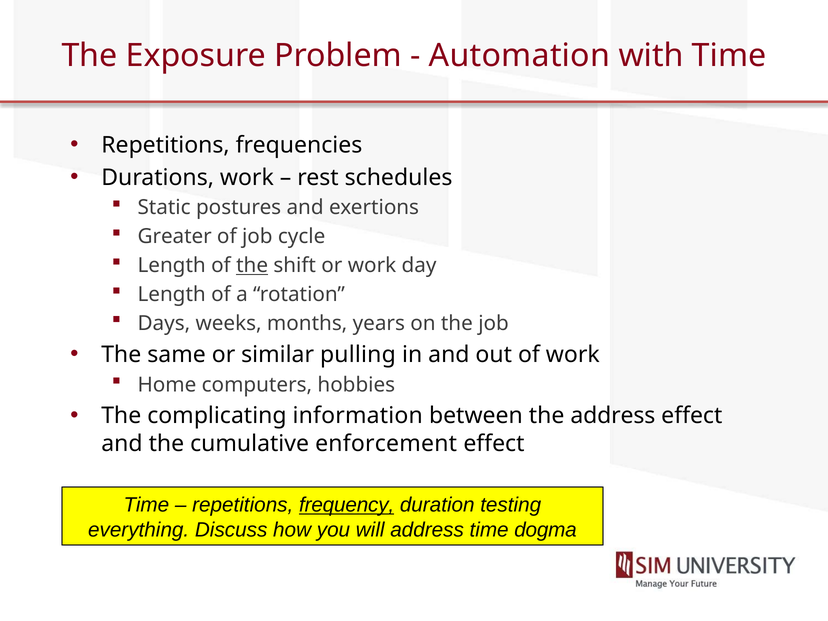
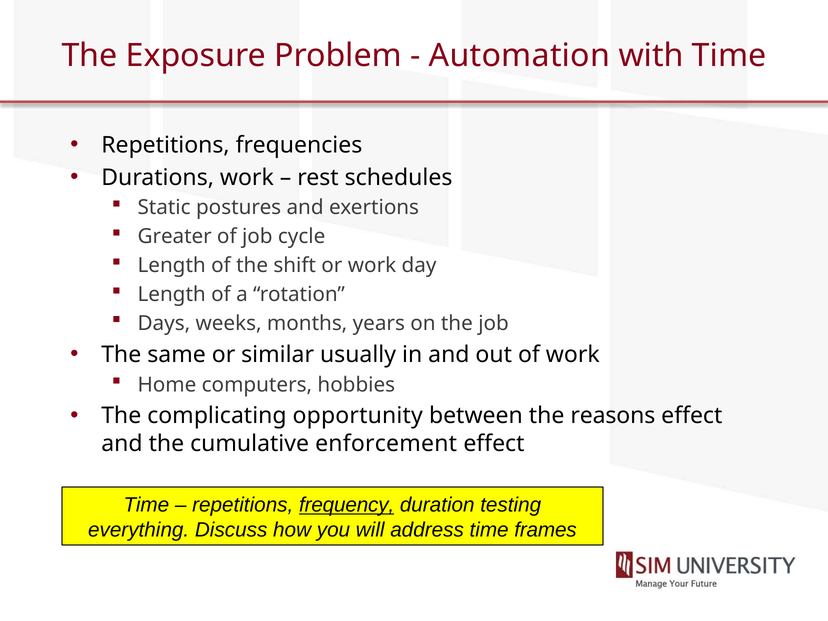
the underline: present -> none (252, 266)
pulling: pulling -> usually (358, 355)
information: information -> opportunity (358, 416)
the address: address -> reasons (613, 416)
dogma: dogma -> frames (546, 530)
